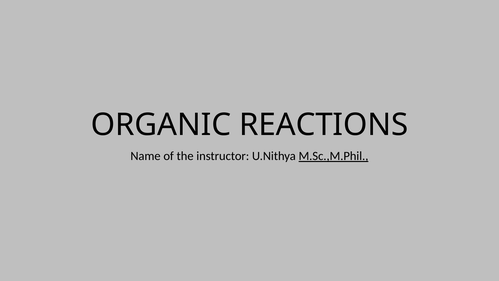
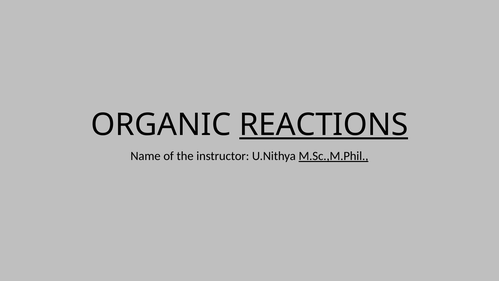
REACTIONS underline: none -> present (324, 125)
